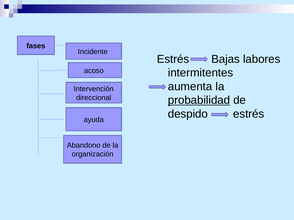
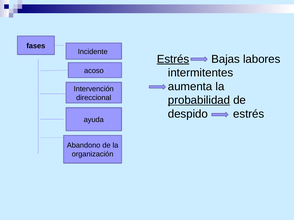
Estrés underline: none -> present (173, 59)
